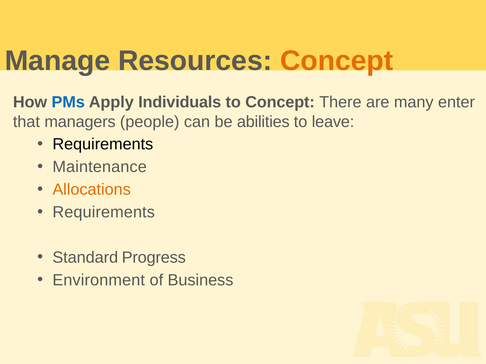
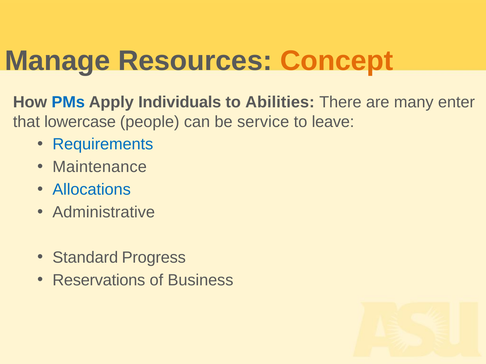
to Concept: Concept -> Abilities (280, 102)
managers: managers -> lowercase (80, 122)
abilities: abilities -> service (263, 122)
Requirements colour: black -> blue (103, 145)
Allocations colour: orange -> blue (92, 190)
Requirements: Requirements -> Administrative (104, 213)
Environment: Environment -> Reservations (99, 281)
